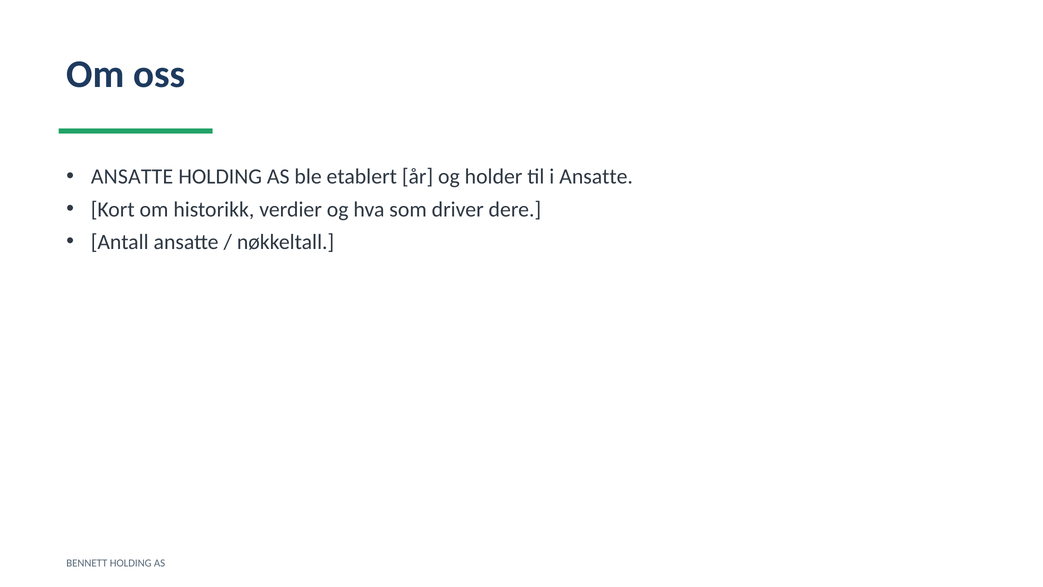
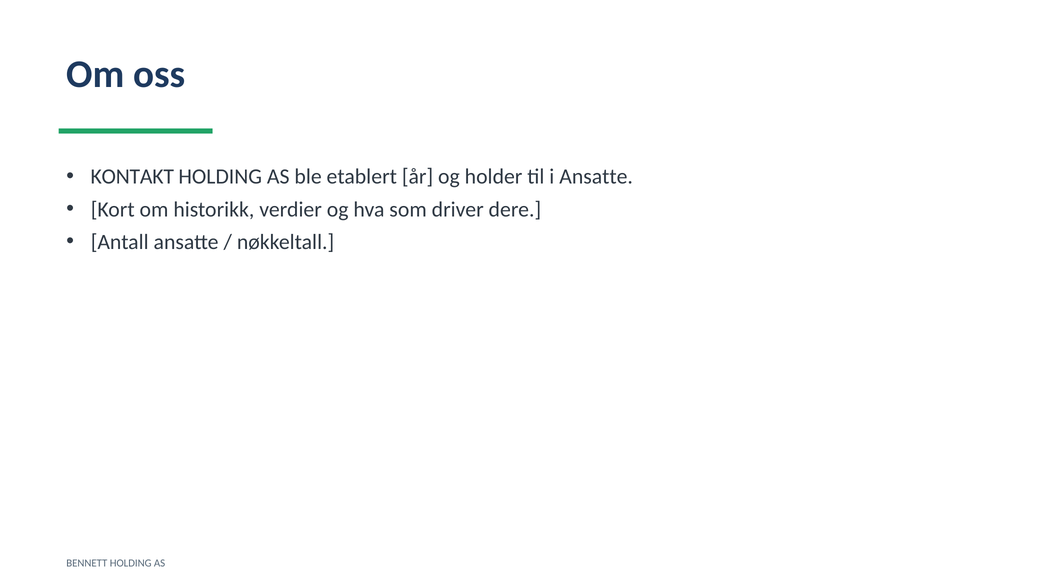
ANSATTE: ANSATTE -> KONTAKT (132, 177)
